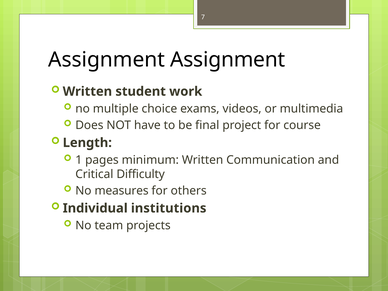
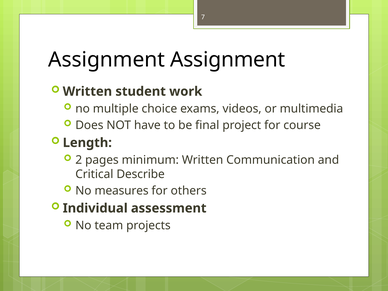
1: 1 -> 2 (79, 160)
Difficulty: Difficulty -> Describe (141, 174)
institutions: institutions -> assessment (169, 208)
